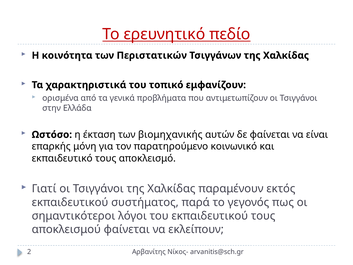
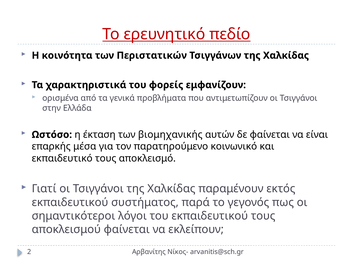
τοπικό: τοπικό -> φορείς (166, 85)
μόνη: μόνη -> μέσα (85, 146)
